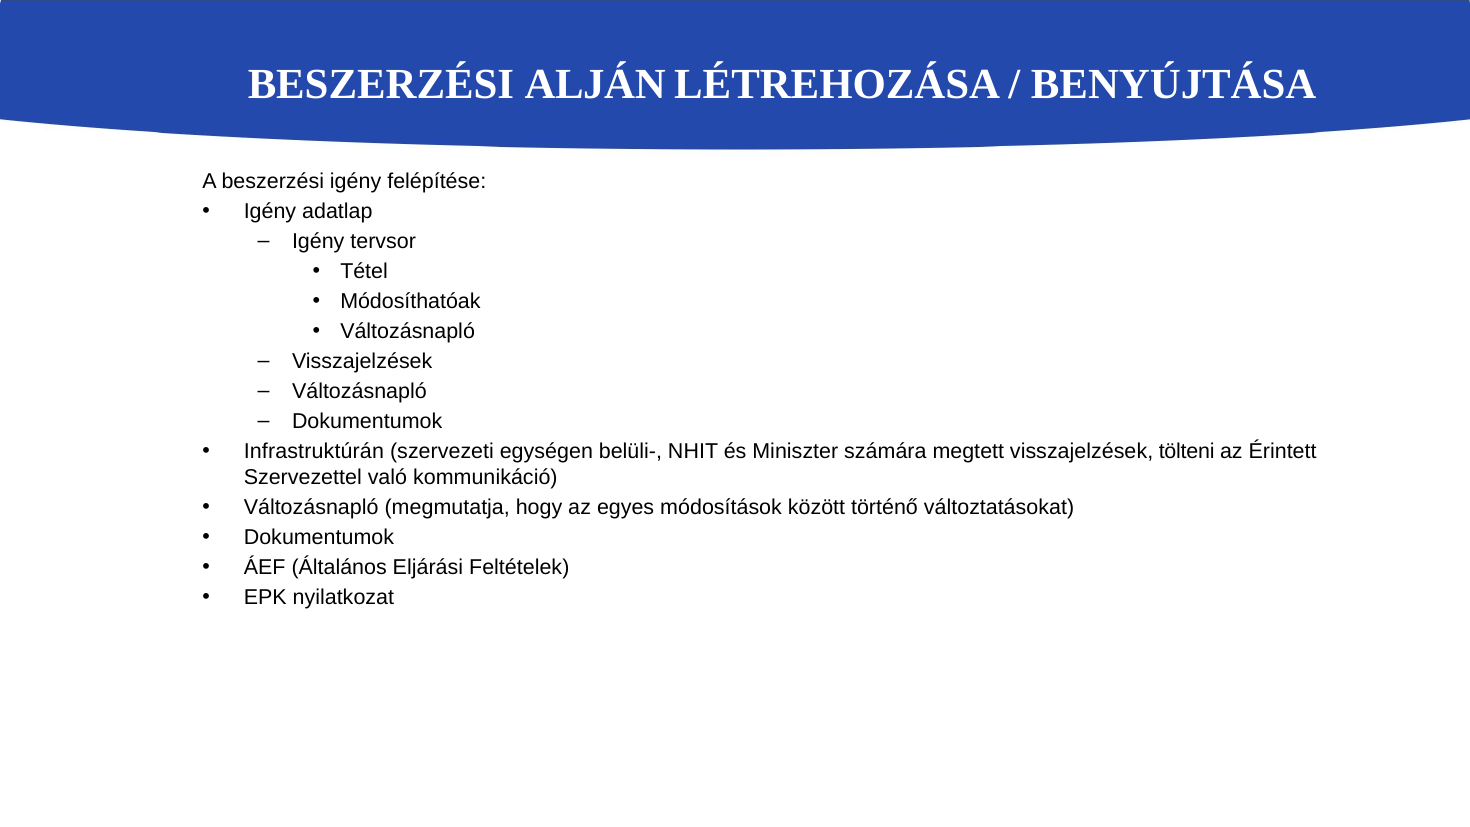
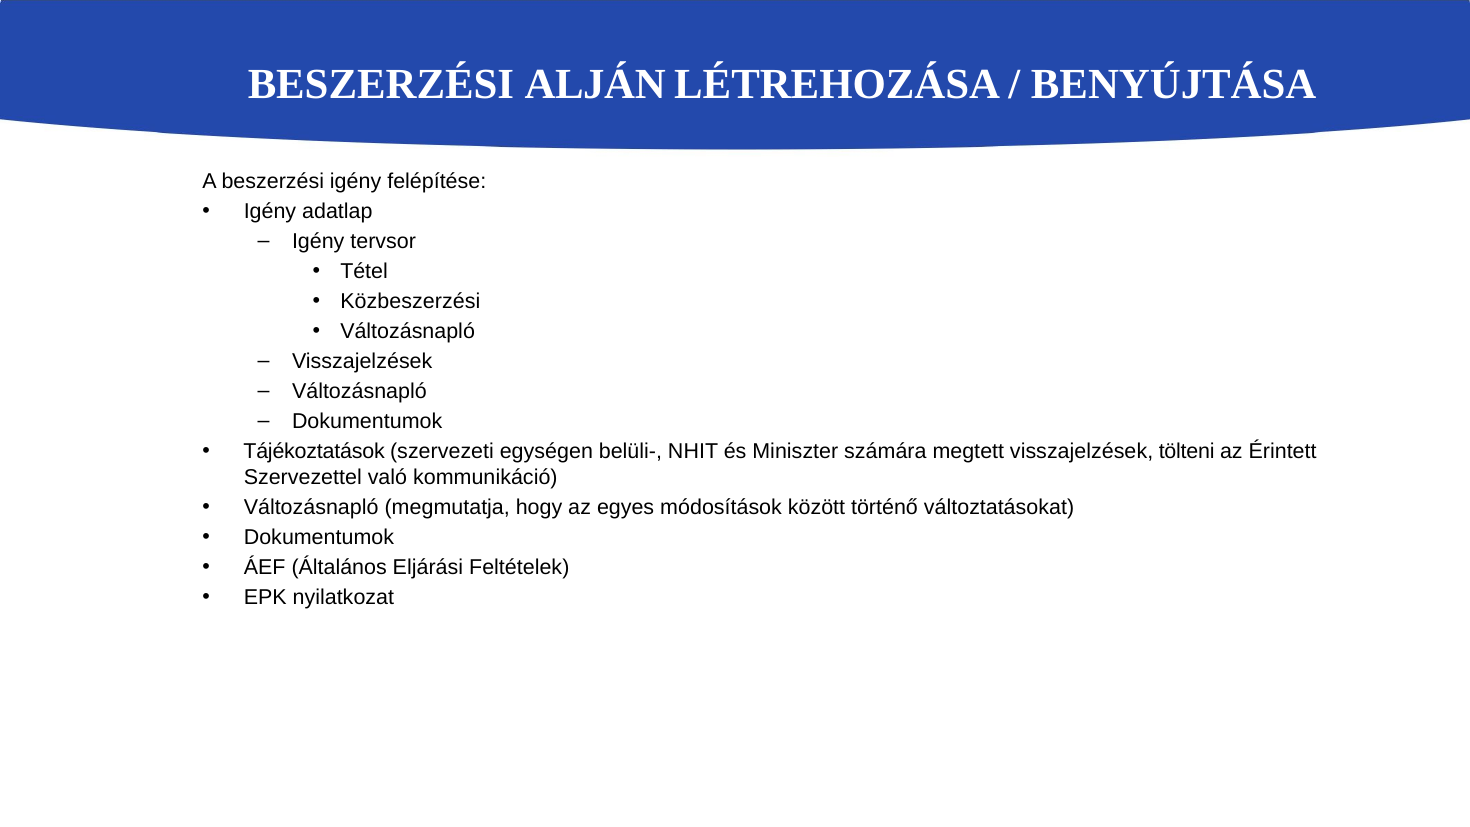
Módosíthatóak: Módosíthatóak -> Közbeszerzési (410, 302)
Infrastruktúrán: Infrastruktúrán -> Tájékoztatások (314, 452)
